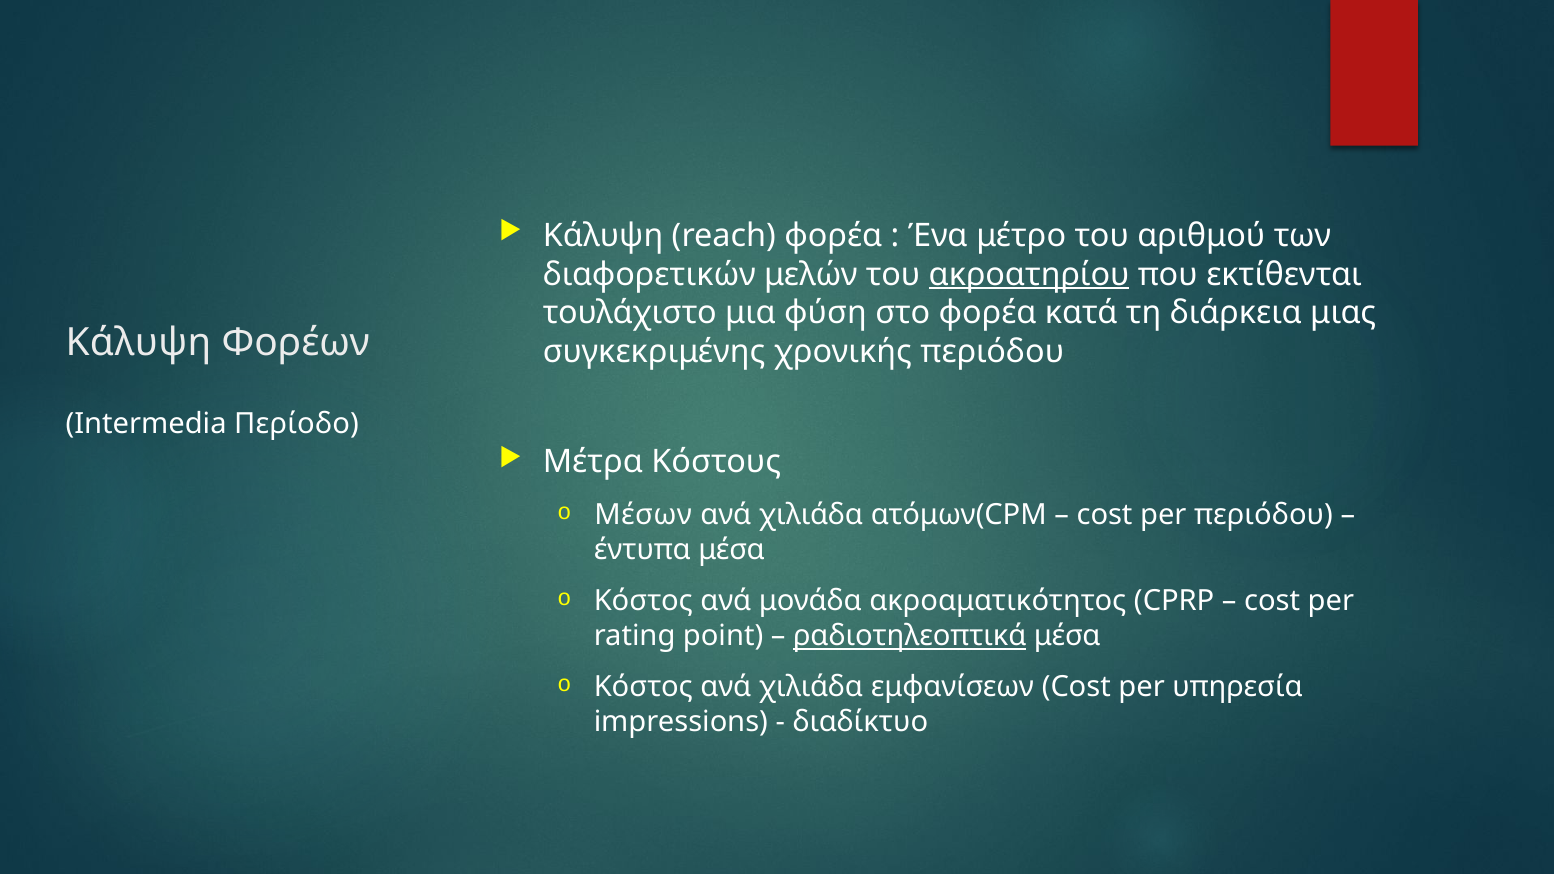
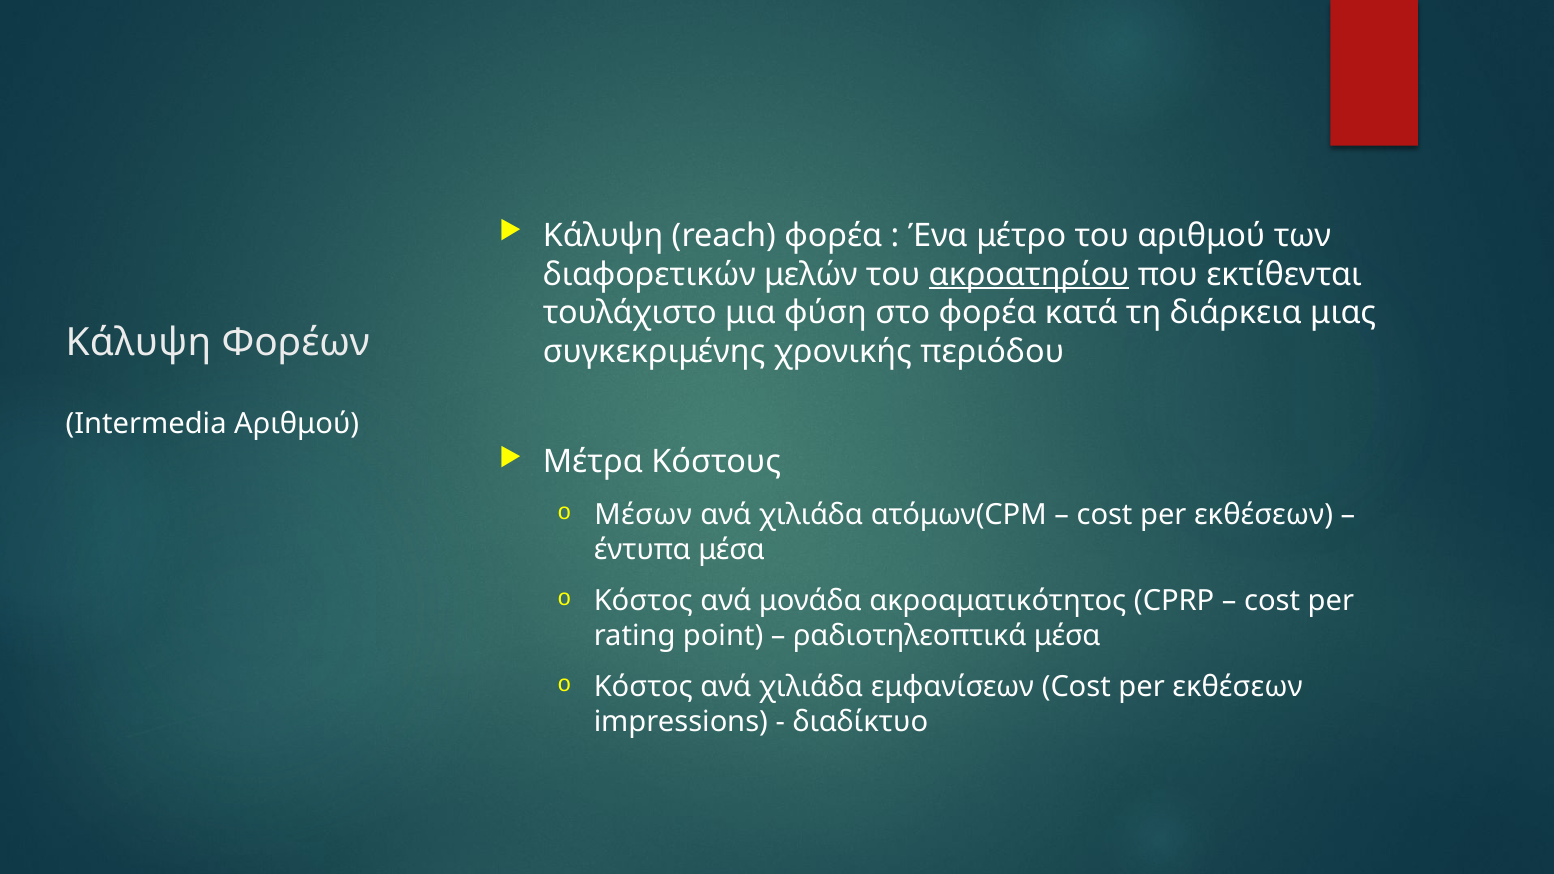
Intermedia Περίοδο: Περίοδο -> Αριθμού (297, 424)
περιόδου: περιόδου -> εκθέσεων (1264, 515)
ραδιοτηλεοπτικά underline: present -> none (910, 636)
εμφανίσεων Cost per υπηρεσία: υπηρεσία -> εκθέσεων (1238, 687)
